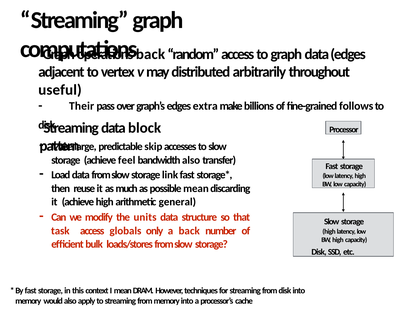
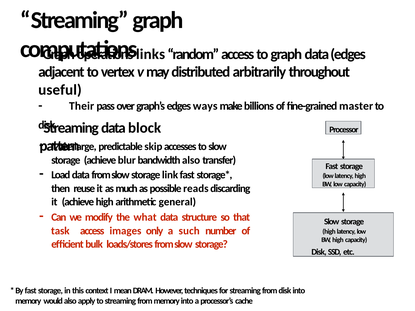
back: back -> links (151, 54)
extra: extra -> ways (205, 106)
follows: follows -> master (356, 106)
feel: feel -> blur (127, 160)
possible mean: mean -> reads (196, 189)
units: units -> what (145, 217)
globals: globals -> images (125, 231)
a back: back -> such (189, 231)
